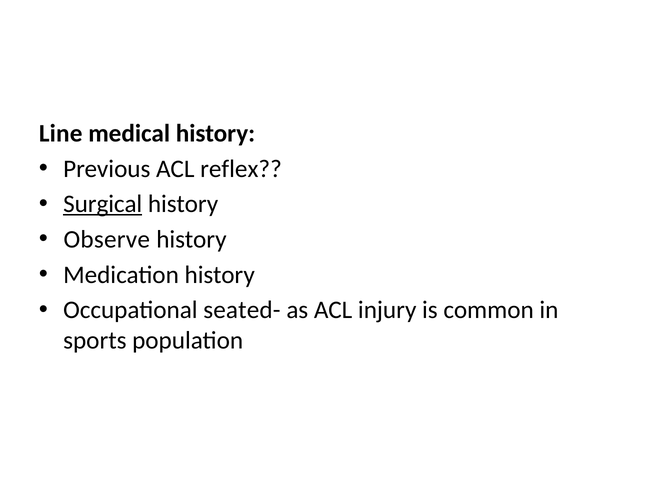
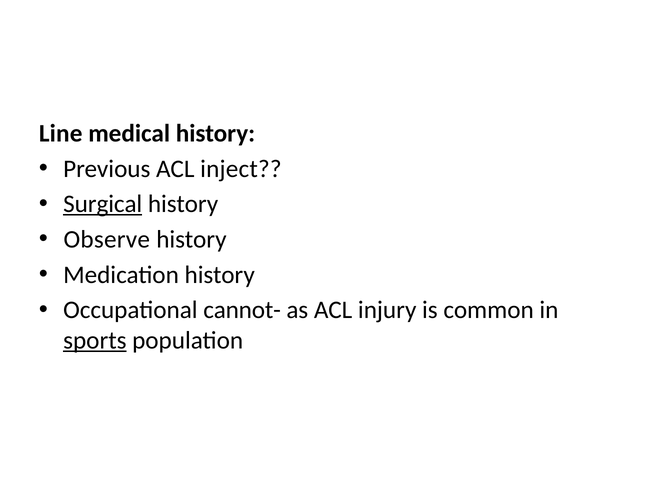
reflex: reflex -> inject (241, 169)
seated-: seated- -> cannot- (242, 310)
sports underline: none -> present (95, 340)
